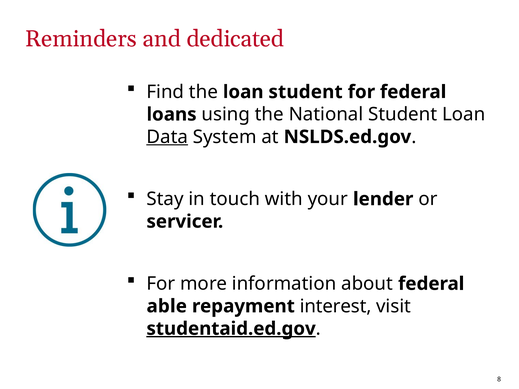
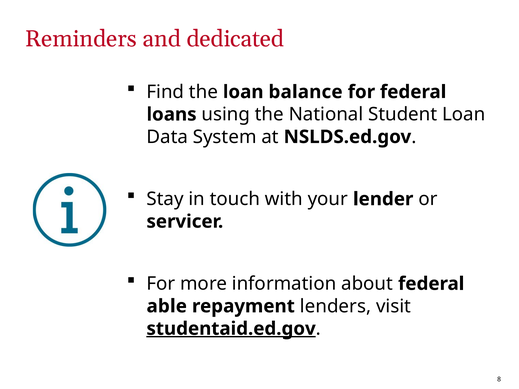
loan student: student -> balance (306, 92)
Data underline: present -> none (167, 137)
interest: interest -> lenders (336, 306)
